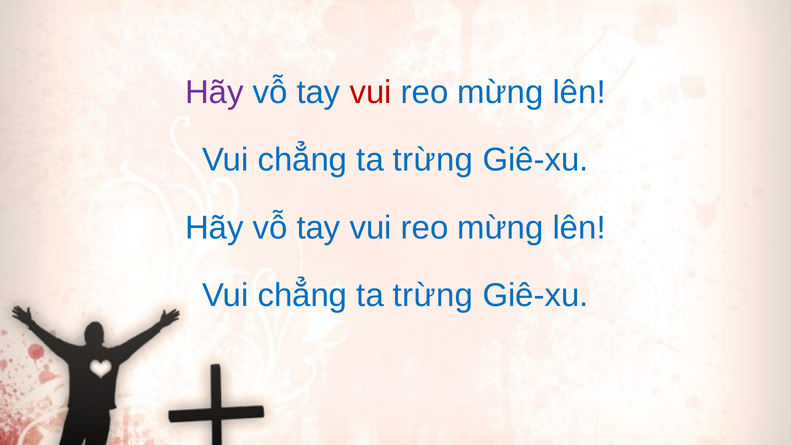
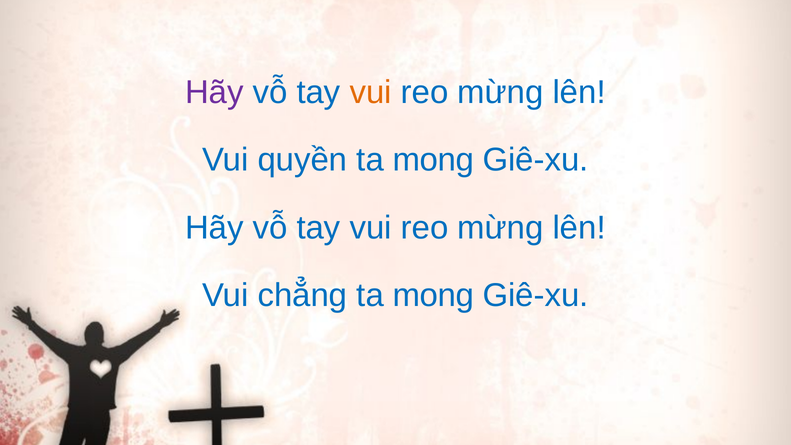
vui colour: red -> orange (371, 93)
chẳng: chẳng -> quyền (302, 160)
trừng: trừng -> mong (433, 160)
trừng: trừng -> mong (433, 295)
